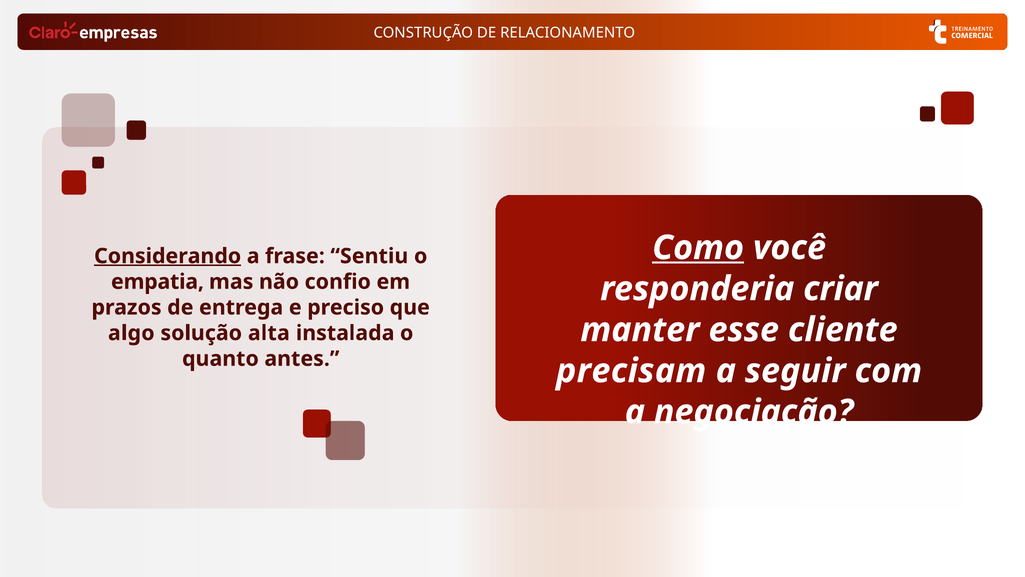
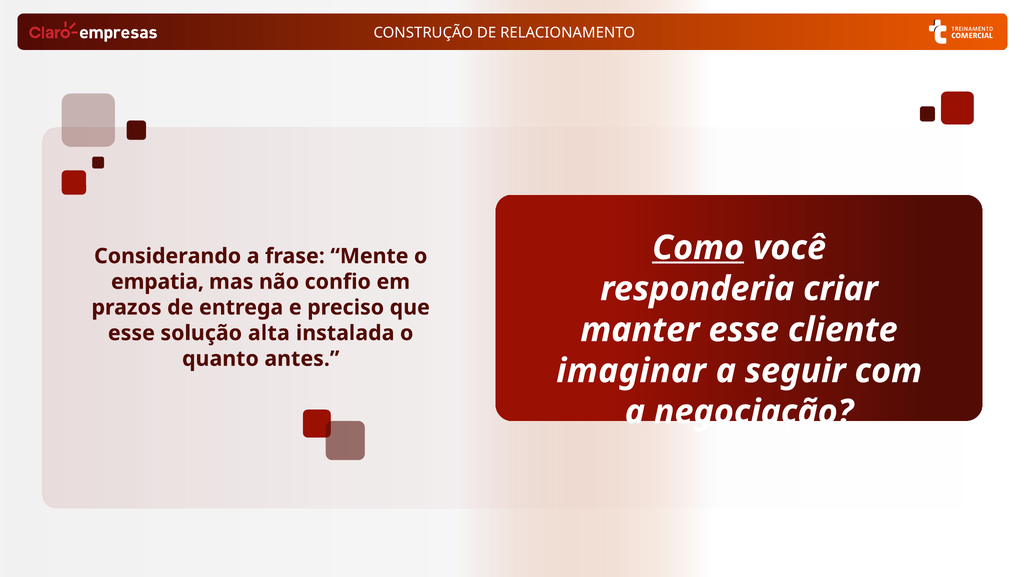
Considerando underline: present -> none (168, 256)
Sentiu: Sentiu -> Mente (369, 256)
algo: algo -> esse (131, 333)
precisam: precisam -> imaginar (631, 371)
